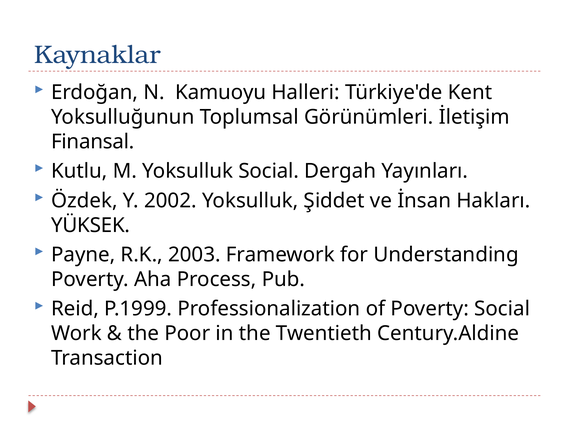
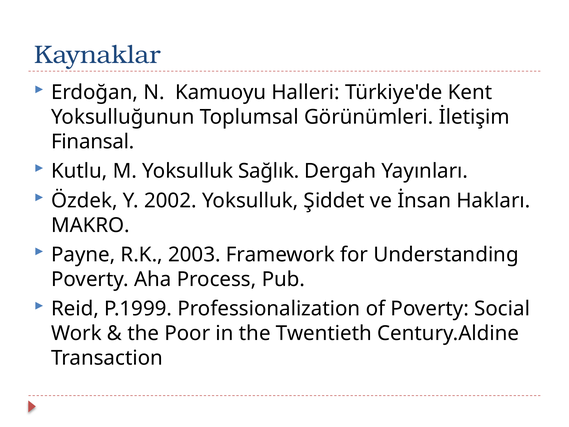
Yoksulluk Social: Social -> Sağlık (269, 171)
YÜKSEK: YÜKSEK -> MAKRO (90, 225)
